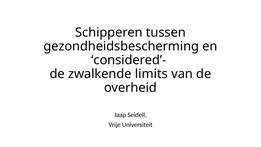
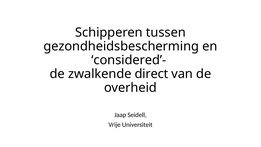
limits: limits -> direct (151, 74)
